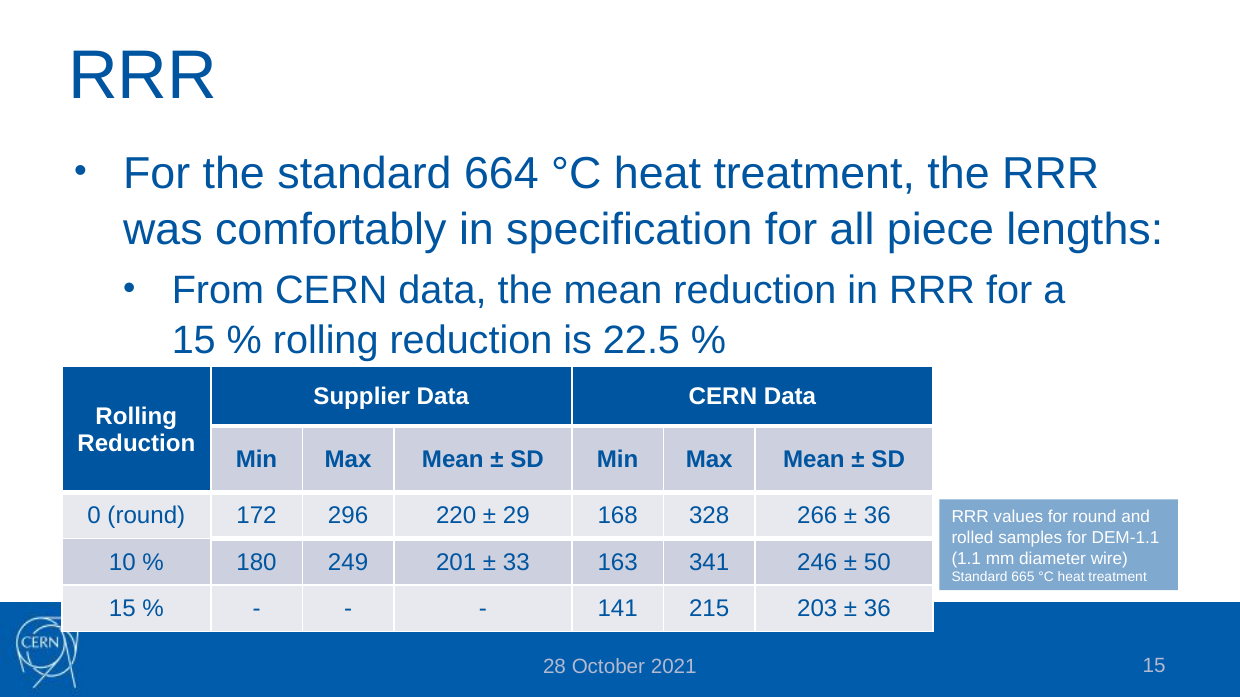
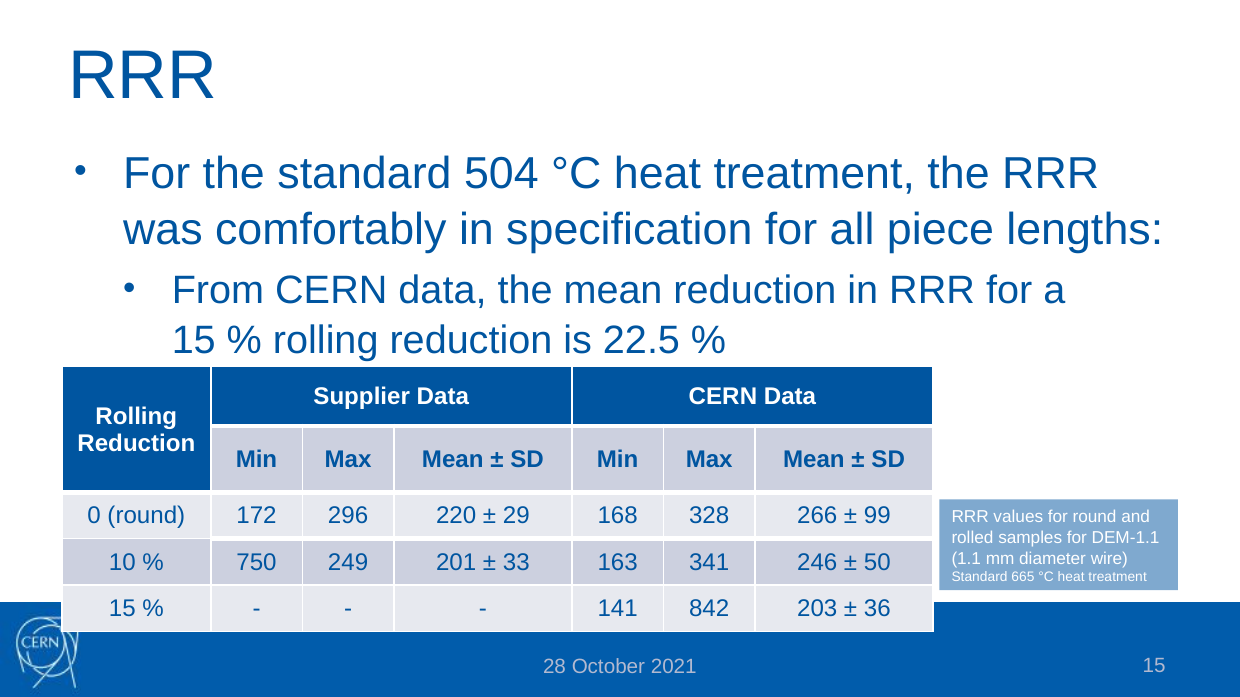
664: 664 -> 504 (501, 174)
36: 36 -> 99 (877, 516)
180: 180 -> 750 (257, 563)
215: 215 -> 842 (709, 609)
